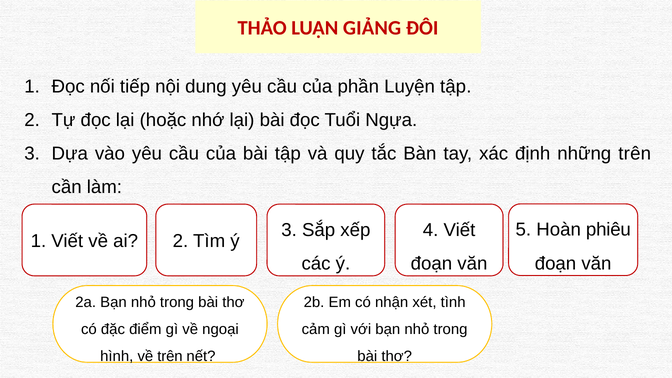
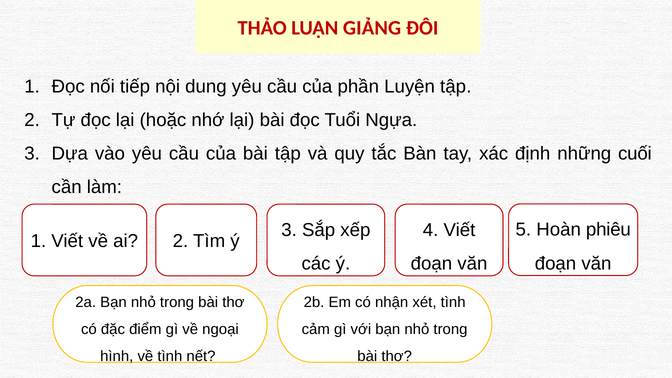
những trên: trên -> cuối (635, 154)
về trên: trên -> tình (170, 356)
